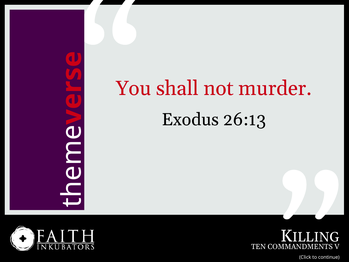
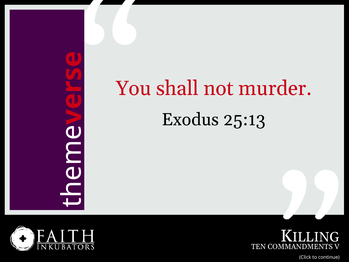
26:13: 26:13 -> 25:13 (245, 119)
